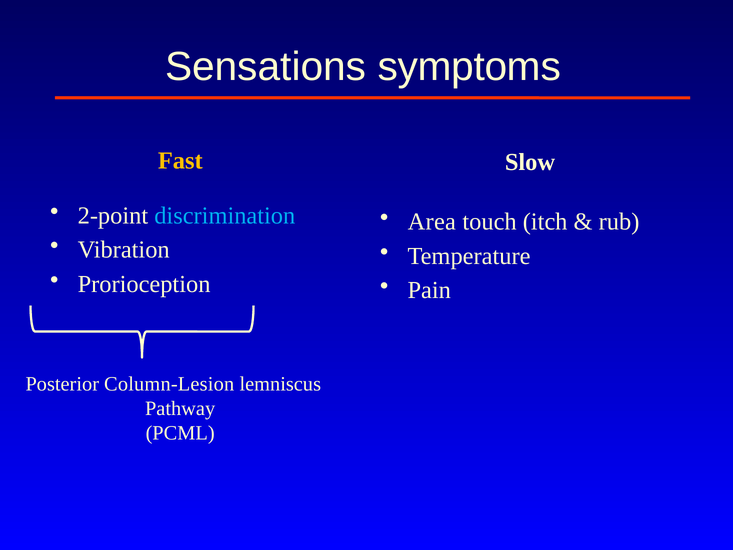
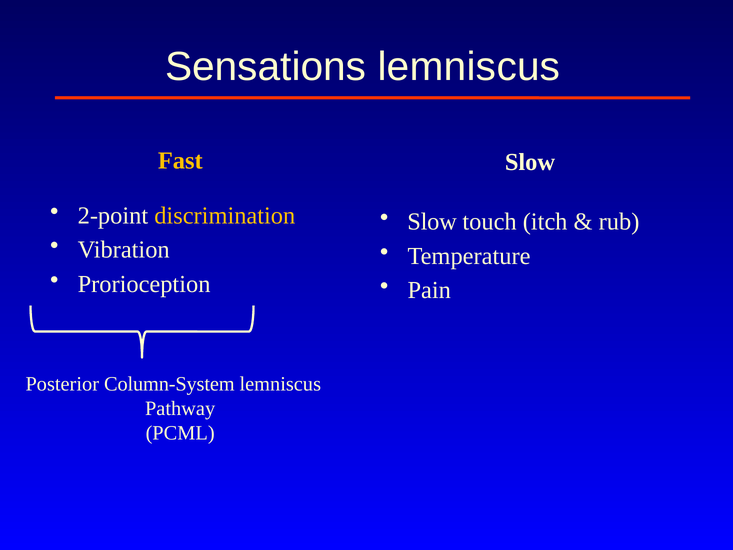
Sensations symptoms: symptoms -> lemniscus (469, 67)
discrimination colour: light blue -> yellow (225, 216)
Area: Area -> Slow (432, 222)
Column-Lesion: Column-Lesion -> Column-System (169, 384)
